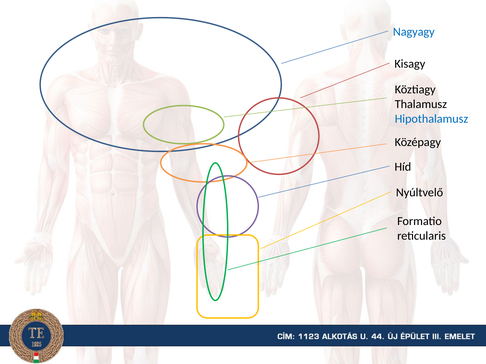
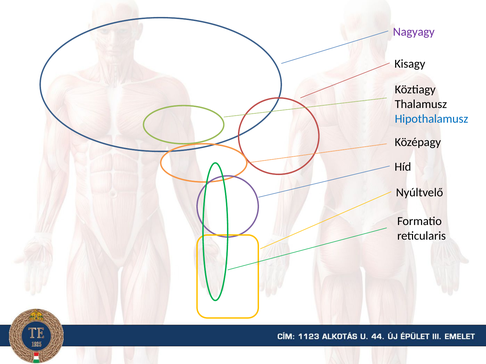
Nagyagy colour: blue -> purple (414, 32)
